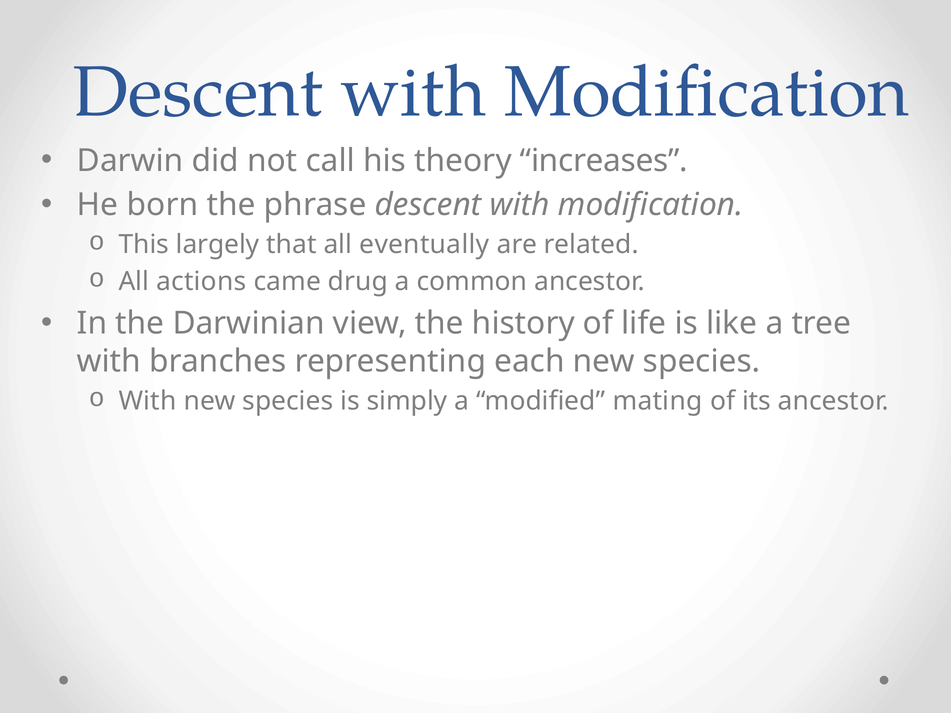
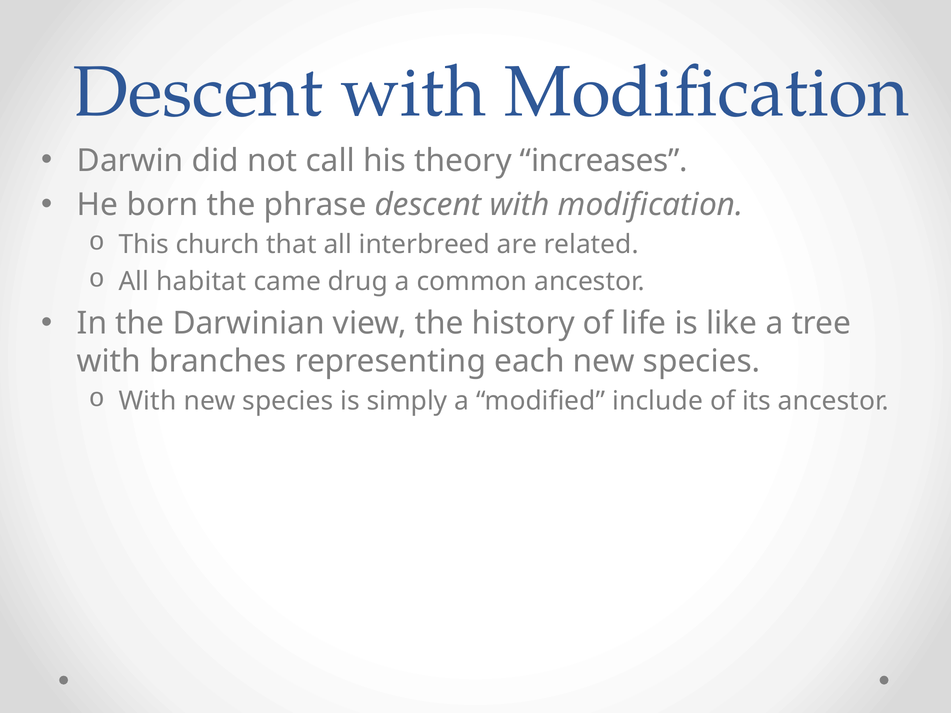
largely: largely -> church (218, 245)
eventually: eventually -> interbreed (424, 245)
actions: actions -> habitat (201, 282)
mating: mating -> include (658, 401)
